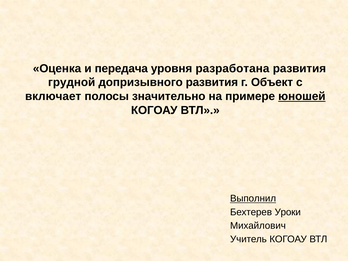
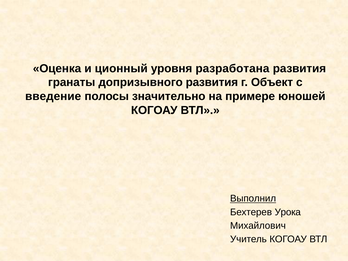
передача: передача -> ционный (121, 68)
грудной: грудной -> гранаты (72, 82)
включает: включает -> введение (53, 96)
юношей underline: present -> none (302, 96)
Уроки: Уроки -> Урока (288, 212)
